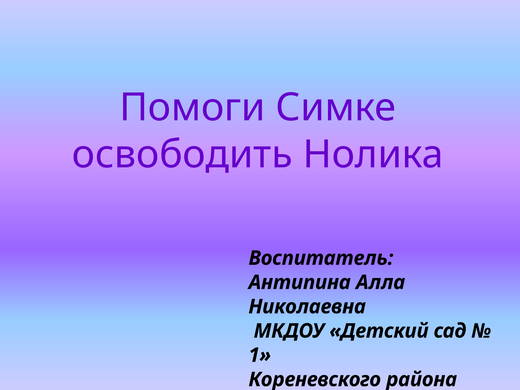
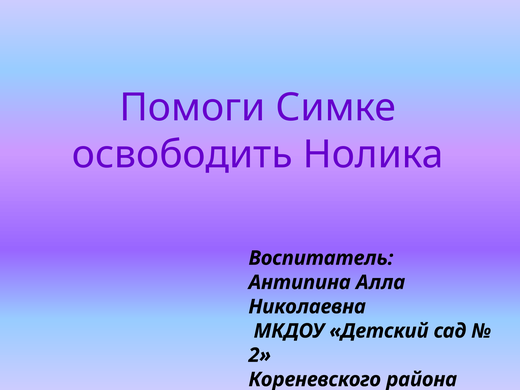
1: 1 -> 2 (260, 355)
